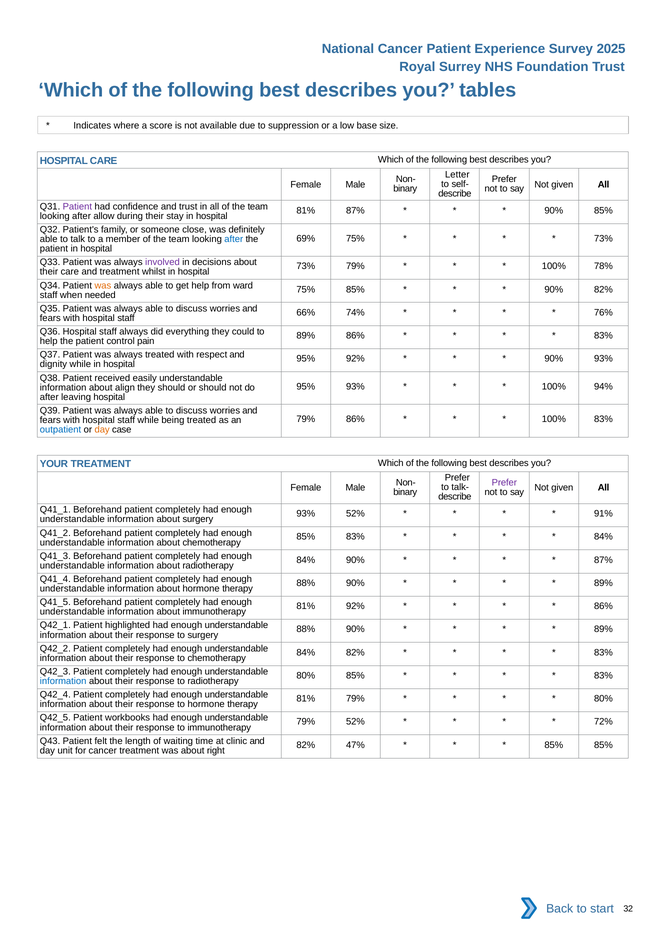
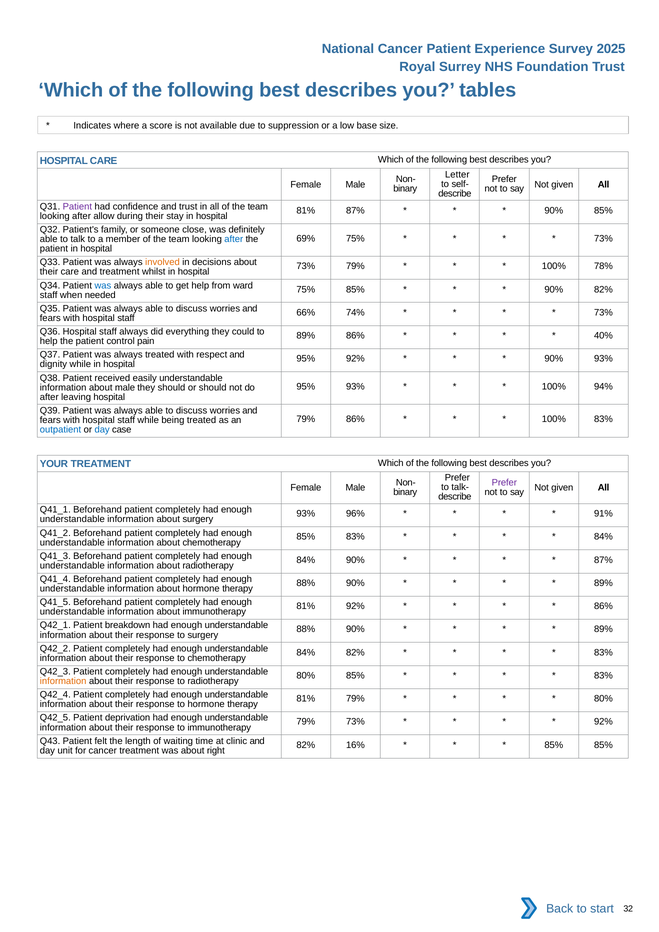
involved colour: purple -> orange (163, 262)
was colour: orange -> blue (103, 286)
76%: 76% -> 73% (603, 313)
83%: 83% -> 40% (603, 336)
about align: align -> male (125, 388)
day colour: orange -> blue (102, 430)
93% 52%: 52% -> 96% (355, 514)
highlighted: highlighted -> breakdown (128, 626)
information colour: blue -> orange (63, 682)
workbooks: workbooks -> deprivation (128, 718)
79% 52%: 52% -> 73% (355, 722)
72%: 72% -> 92% (603, 722)
47%: 47% -> 16% (355, 745)
